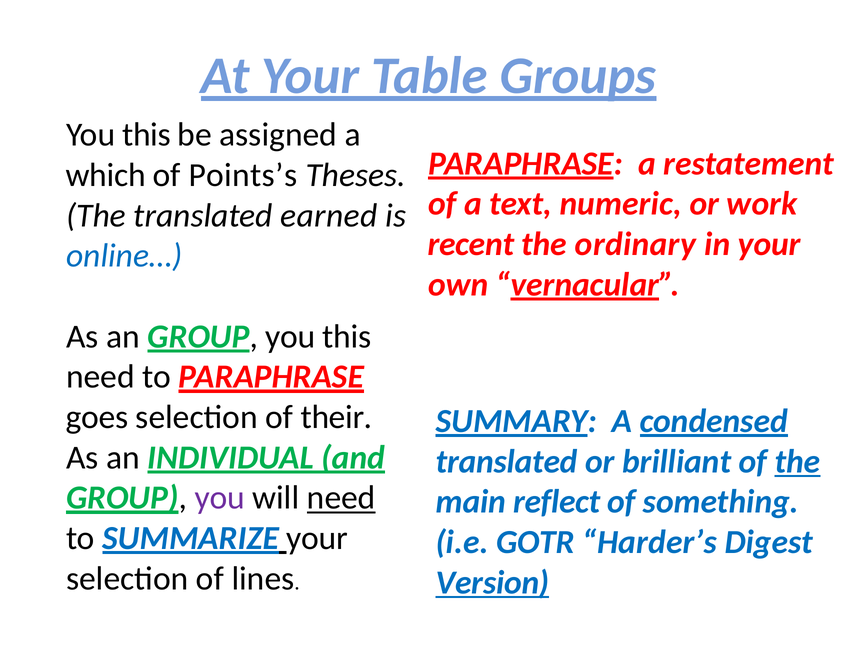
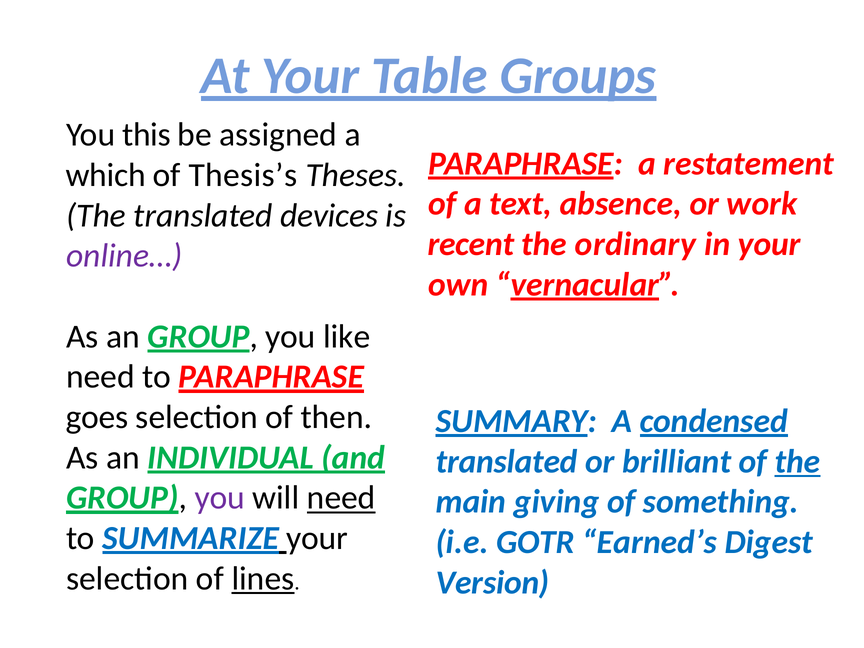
Points’s: Points’s -> Thesis’s (243, 175)
numeric: numeric -> absence (621, 204)
earned: earned -> devices (329, 215)
online… colour: blue -> purple (124, 256)
GROUP you this: this -> like (347, 336)
their: their -> then (336, 417)
reflect: reflect -> giving (557, 502)
Harder’s: Harder’s -> Earned’s (650, 542)
lines underline: none -> present (263, 579)
Version underline: present -> none (493, 583)
